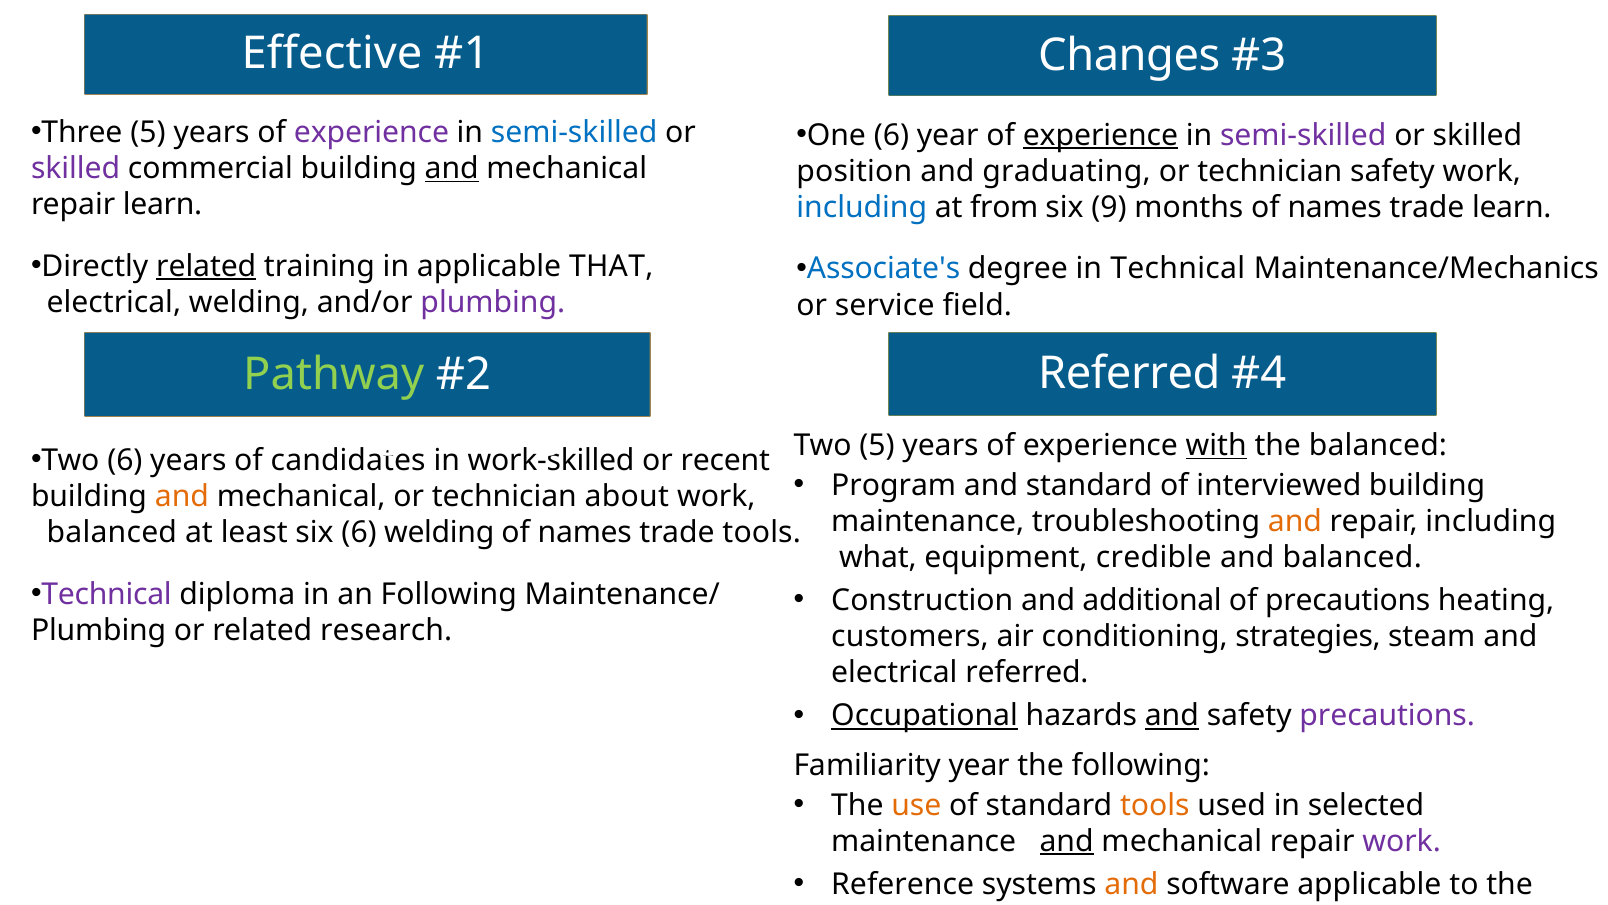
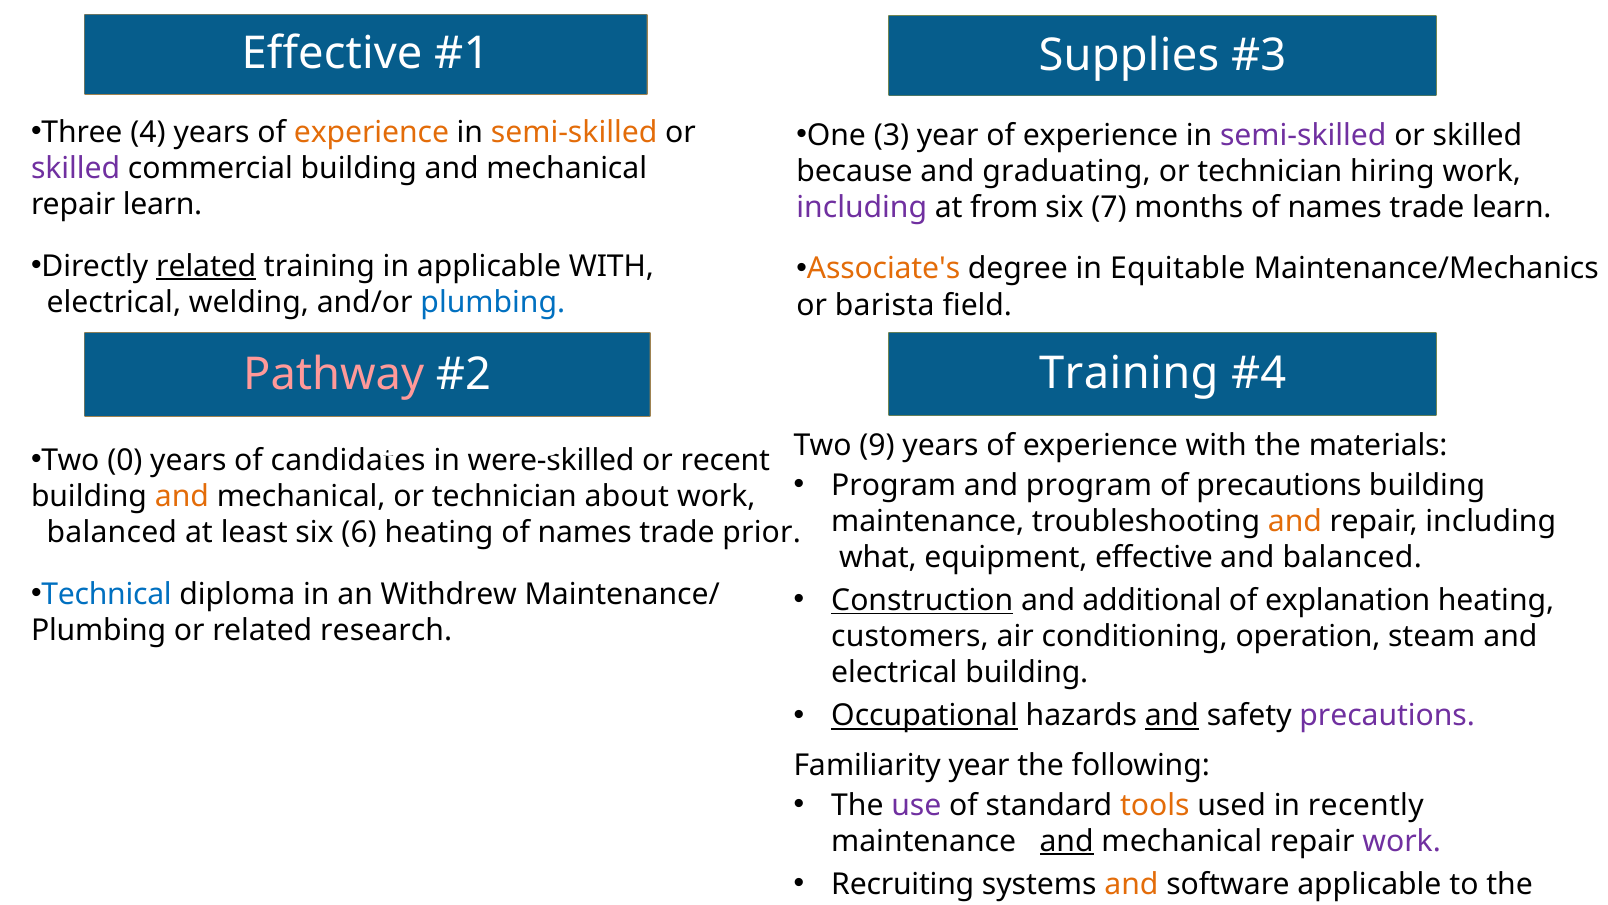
Changes: Changes -> Supplies (1129, 55)
Three 5: 5 -> 4 (148, 132)
experience colour: purple -> orange (371, 132)
semi-skilled colour: blue -> orange (574, 132)
One 6: 6 -> 3 (891, 135)
experience underline: present -> none (1100, 135)
and underline: present -> none (452, 168)
position: position -> because (855, 171)
technician safety: safety -> hiring (1392, 171)
including colour: blue -> purple (862, 208)
9: 9 -> 7 (1109, 208)
applicable THAT: THAT -> WITH (611, 266)
Associate's colour: blue -> orange (884, 269)
in Technical: Technical -> Equitable (1178, 269)
plumbing colour: purple -> blue (493, 302)
service: service -> barista (885, 305)
Referred: Referred -> Training (1129, 373)
Pathway colour: light green -> pink (334, 374)
Two 5: 5 -> 9 (877, 445)
with underline: present -> none (1216, 445)
the balanced: balanced -> materials (1378, 445)
Two 6: 6 -> 0 (125, 460)
work-skilled: work-skilled -> were-skilled (551, 460)
and standard: standard -> program (1089, 485)
of interviewed: interviewed -> precautions (1279, 485)
6 welding: welding -> heating (439, 532)
trade tools: tools -> prior (762, 532)
equipment credible: credible -> effective (1154, 557)
Technical colour: purple -> blue (107, 594)
an Following: Following -> Withdrew (449, 594)
Construction underline: none -> present (922, 600)
of precautions: precautions -> explanation (1348, 600)
strategies: strategies -> operation (1308, 636)
electrical referred: referred -> building (1027, 673)
use colour: orange -> purple (916, 805)
selected: selected -> recently (1366, 805)
Reference: Reference -> Recruiting (903, 884)
